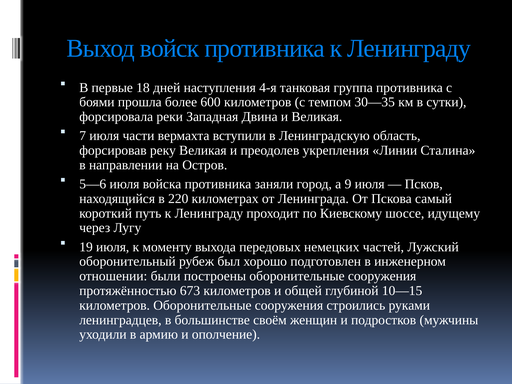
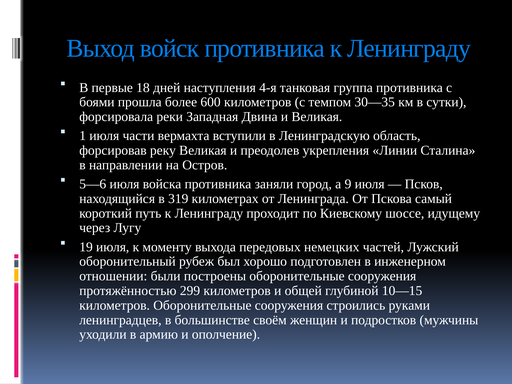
7: 7 -> 1 (83, 136)
220: 220 -> 319 (178, 199)
673: 673 -> 299 (190, 291)
